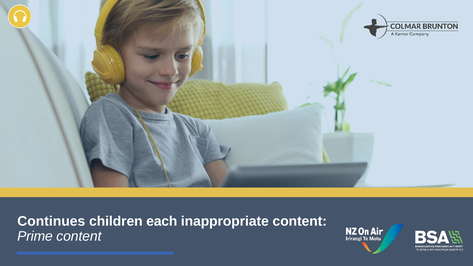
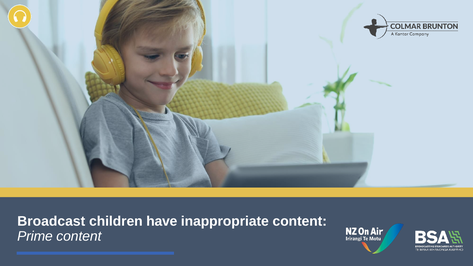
Continues: Continues -> Broadcast (51, 221)
each: each -> have (162, 221)
